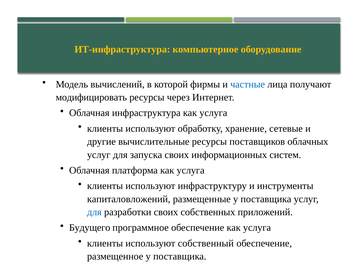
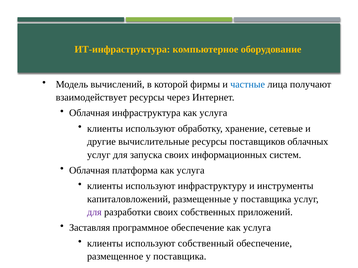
модифицировать: модифицировать -> взаимодействует (91, 98)
для colour: blue -> purple (94, 212)
Будущего: Будущего -> Заставляя (90, 228)
